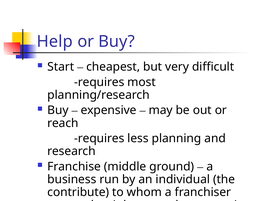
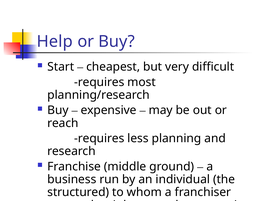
contribute: contribute -> structured (78, 192)
